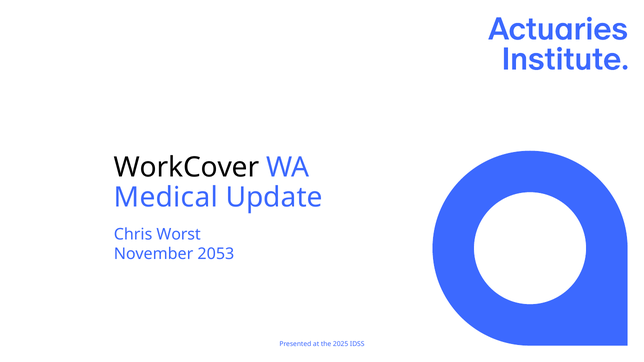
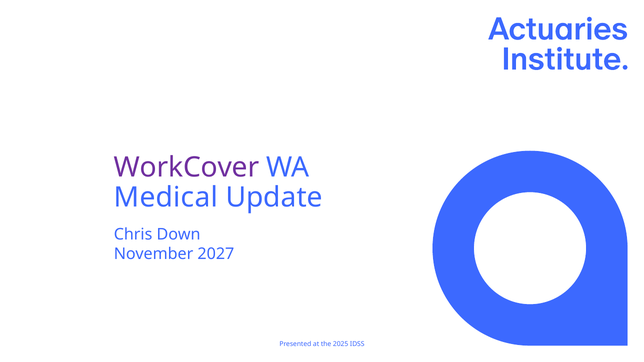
WorkCover colour: black -> purple (187, 167)
Worst: Worst -> Down (179, 235)
2053: 2053 -> 2027 (216, 254)
